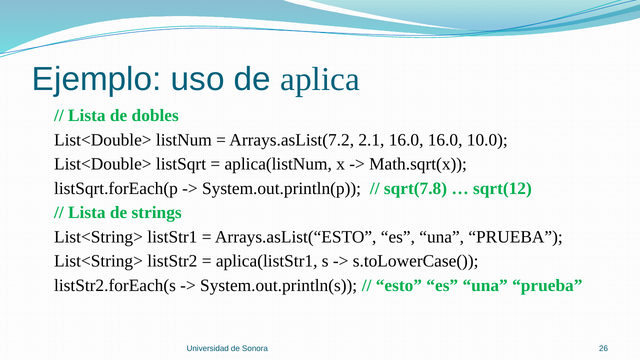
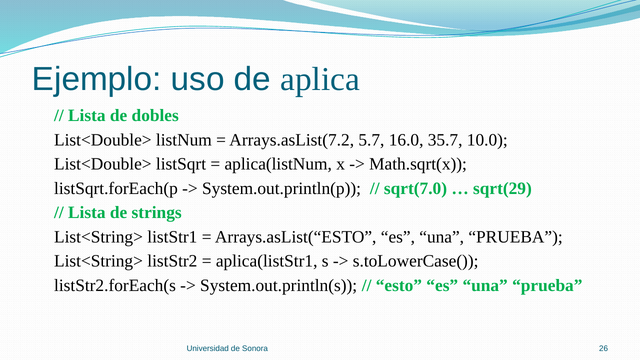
2.1: 2.1 -> 5.7 (371, 140)
16.0 16.0: 16.0 -> 35.7 (445, 140)
sqrt(7.8: sqrt(7.8 -> sqrt(7.0 (415, 188)
sqrt(12: sqrt(12 -> sqrt(29 (502, 188)
